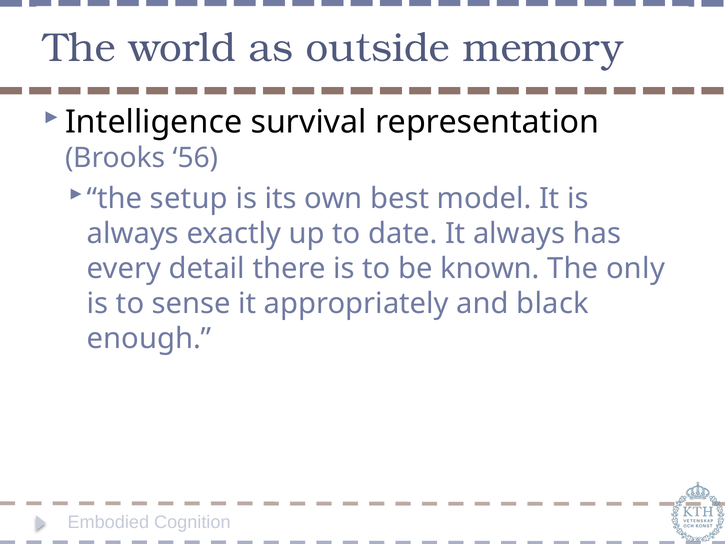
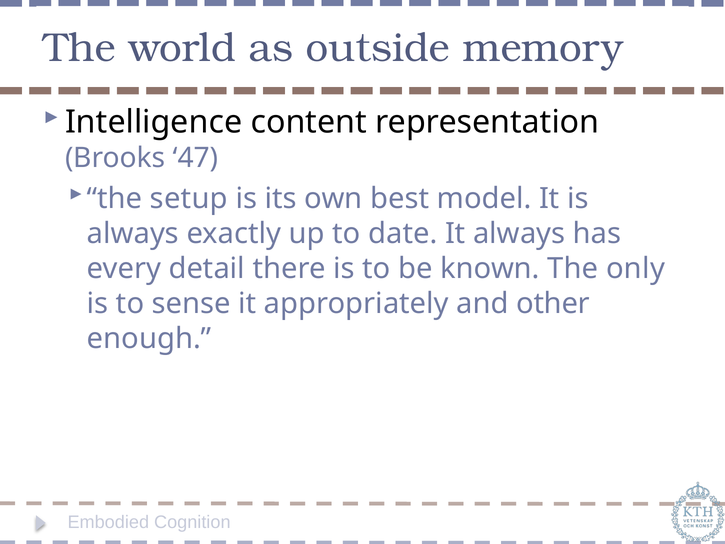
survival: survival -> content (309, 122)
56: 56 -> 47 (196, 158)
black: black -> other (553, 304)
